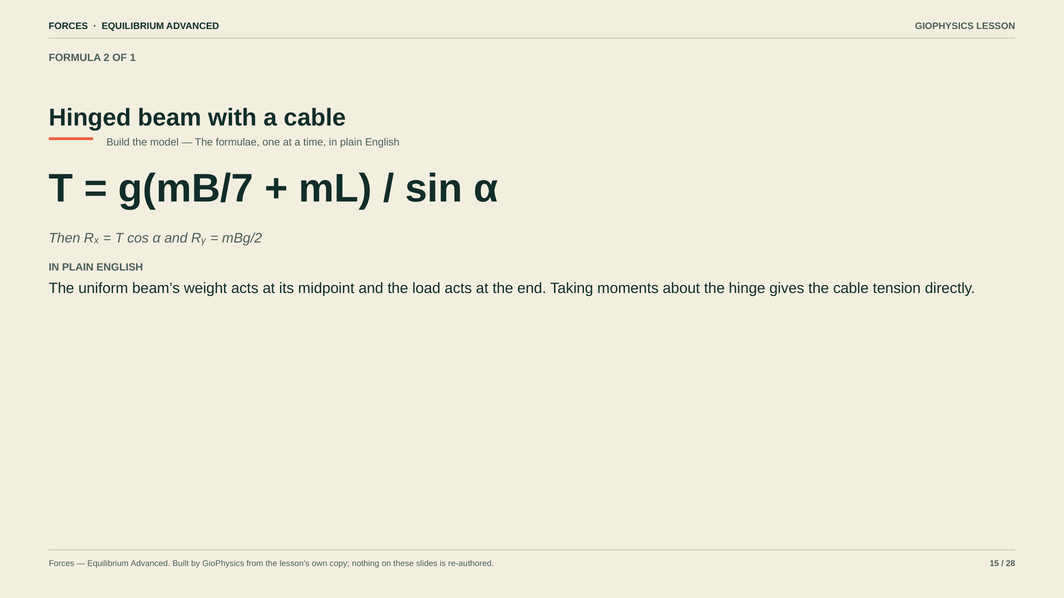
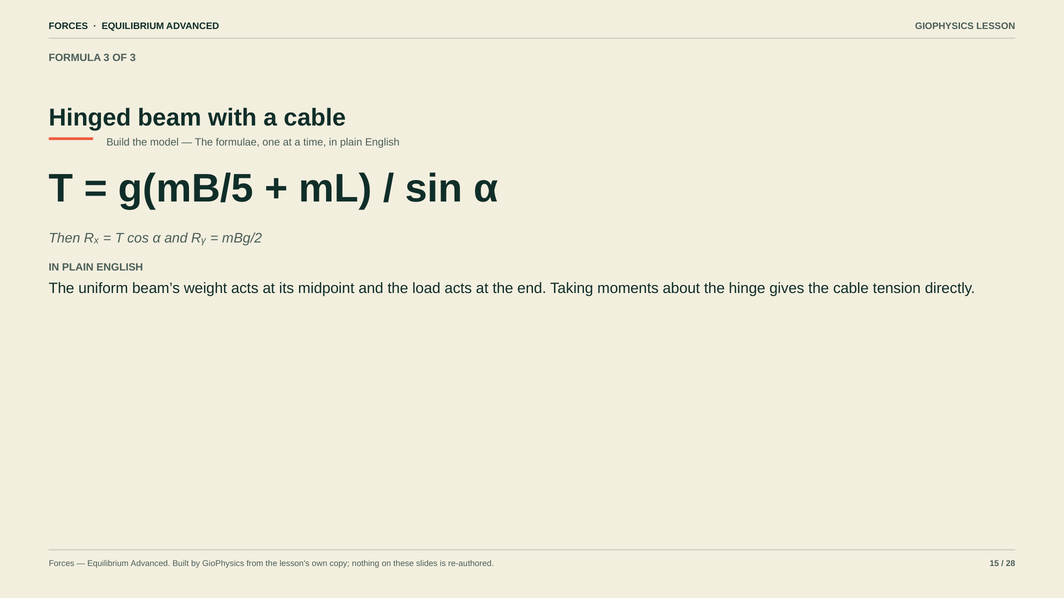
FORMULA 2: 2 -> 3 (107, 58)
OF 1: 1 -> 3 (133, 58)
g(mB/7: g(mB/7 -> g(mB/5 (186, 189)
